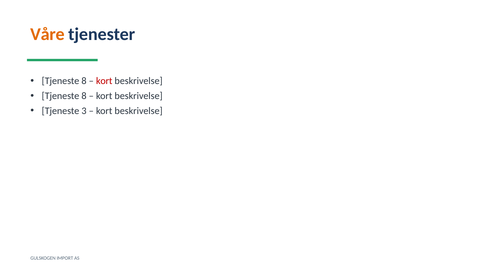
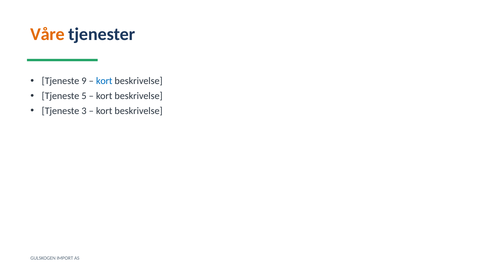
8: 8 -> 9 (84, 81)
kort colour: red -> blue (104, 81)
8: 8 -> 5 (84, 96)
